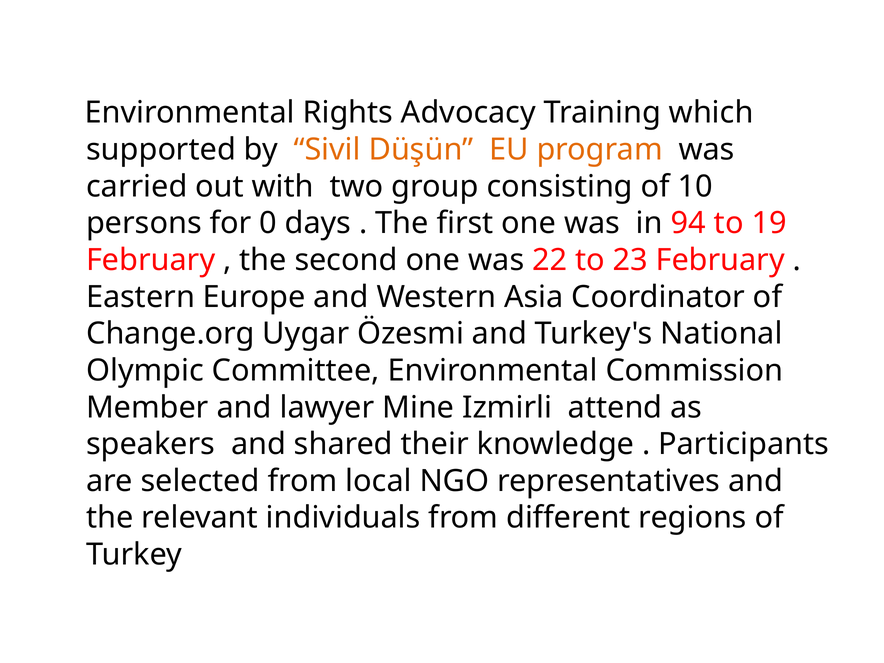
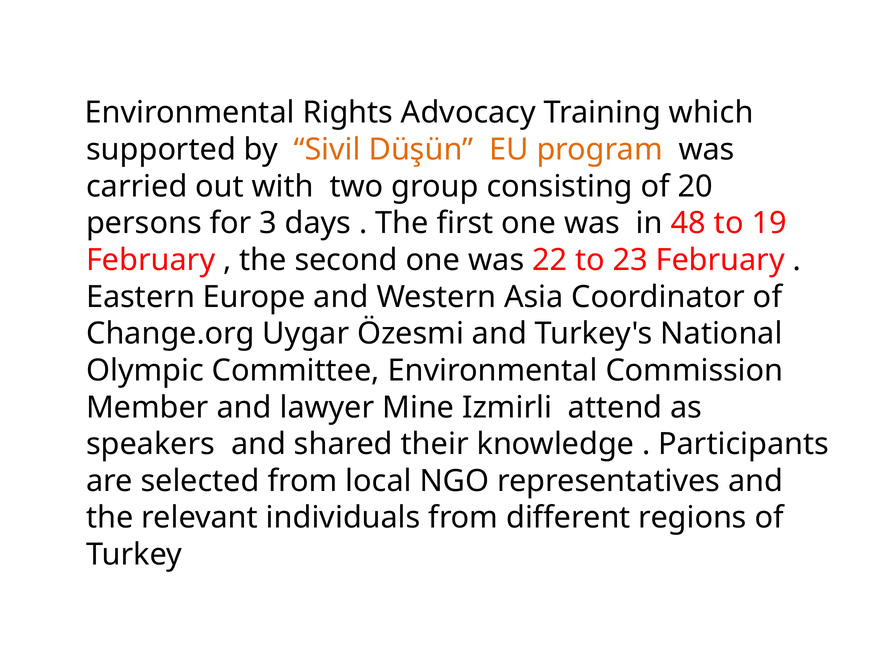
10: 10 -> 20 (695, 186)
0: 0 -> 3 (268, 223)
94: 94 -> 48 (688, 223)
